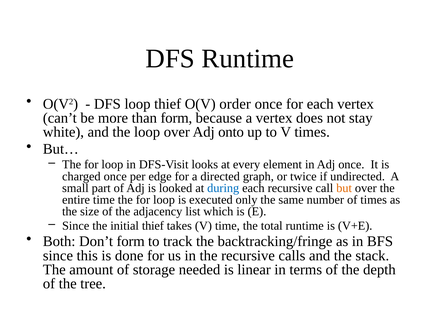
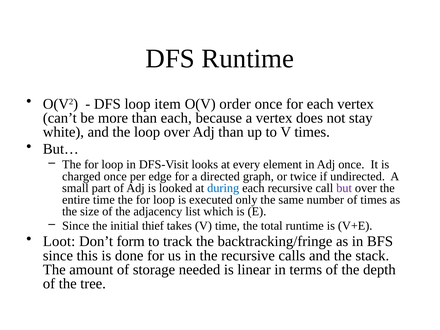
loop thief: thief -> item (168, 104)
than form: form -> each (176, 118)
Adj onto: onto -> than (231, 132)
but colour: orange -> purple (344, 188)
Both: Both -> Loot (59, 241)
